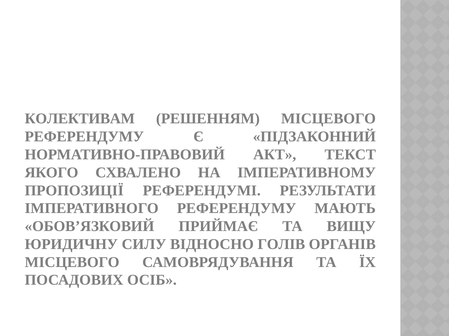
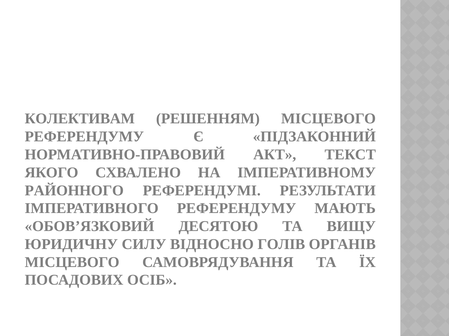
ПРОПОЗИЦІЇ: ПРОПОЗИЦІЇ -> РАЙОННОГО (74, 191)
ПРИЙМАЄ: ПРИЙМАЄ -> ДЕСЯТОЮ (218, 227)
